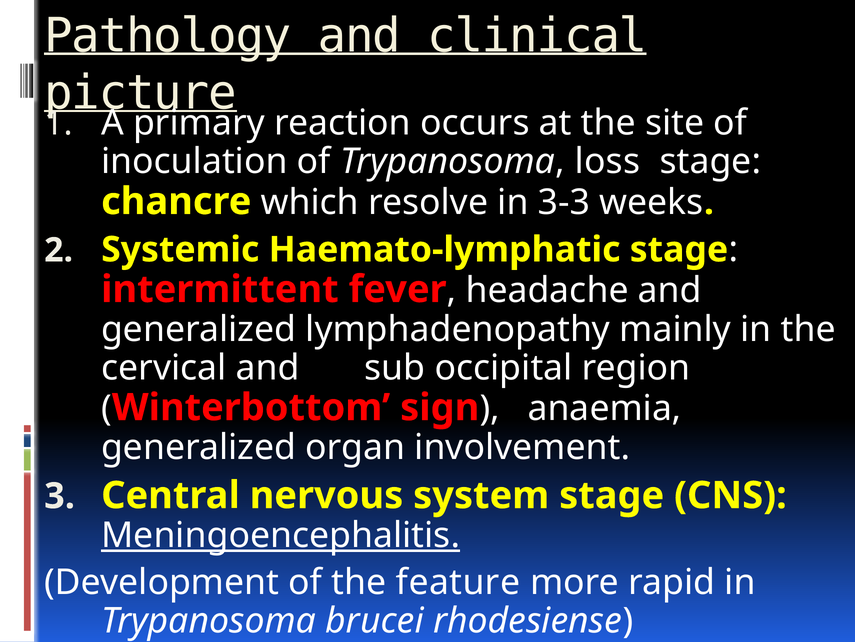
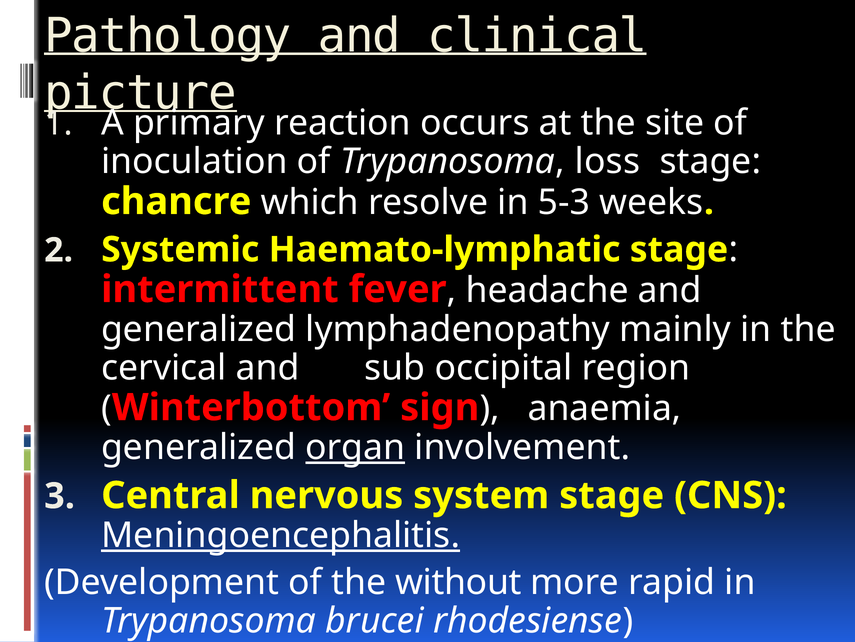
3-3: 3-3 -> 5-3 (564, 202)
organ underline: none -> present (355, 447)
feature: feature -> without (458, 582)
